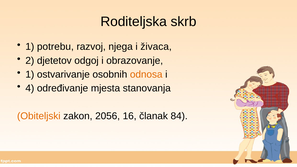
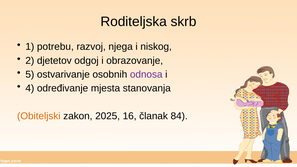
živaca: živaca -> niskog (156, 47)
1: 1 -> 5 (30, 74)
odnosa colour: orange -> purple (146, 74)
2056: 2056 -> 2025 (108, 116)
